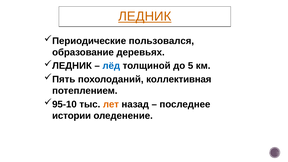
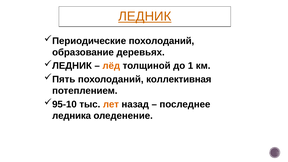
пользовался: пользовался -> похолоданий (161, 41)
лёд colour: blue -> orange (111, 66)
5: 5 -> 1 (191, 66)
истории: истории -> ледника (72, 116)
